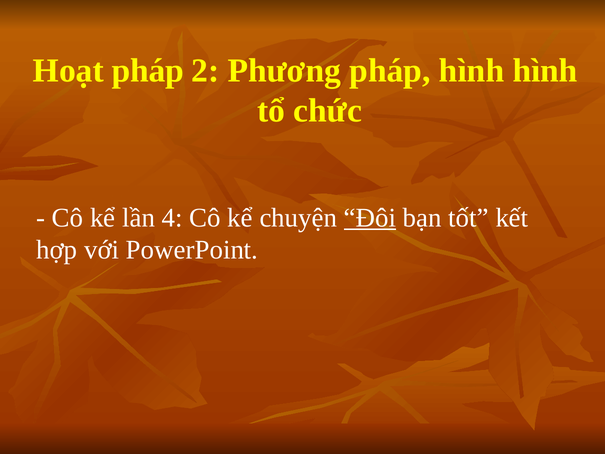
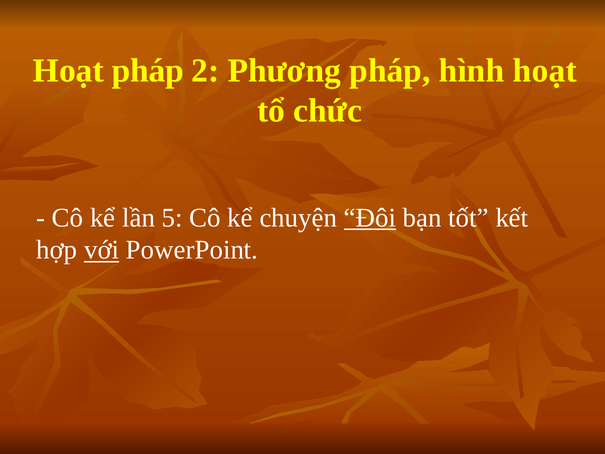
hình hình: hình -> hoạt (545, 70)
4: 4 -> 5 (172, 218)
với underline: none -> present (102, 250)
